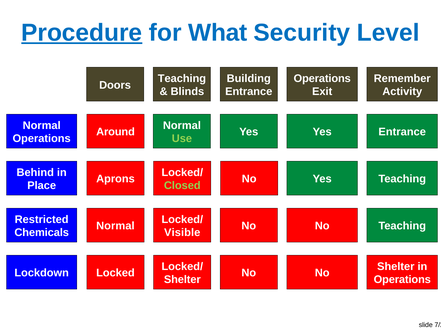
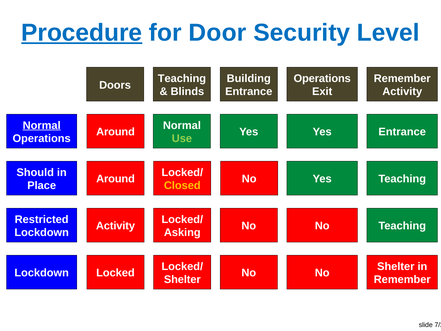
What: What -> Door (217, 33)
Normal underline: none -> present (42, 125)
Behind: Behind -> Should (35, 172)
Aprons: Aprons -> Around (116, 179)
Closed colour: light green -> yellow (182, 186)
Normal: Normal -> Activity (116, 226)
Chemicals: Chemicals -> Lockdown (42, 232)
Visible: Visible -> Asking (182, 232)
Operations: Operations -> Remember (402, 279)
